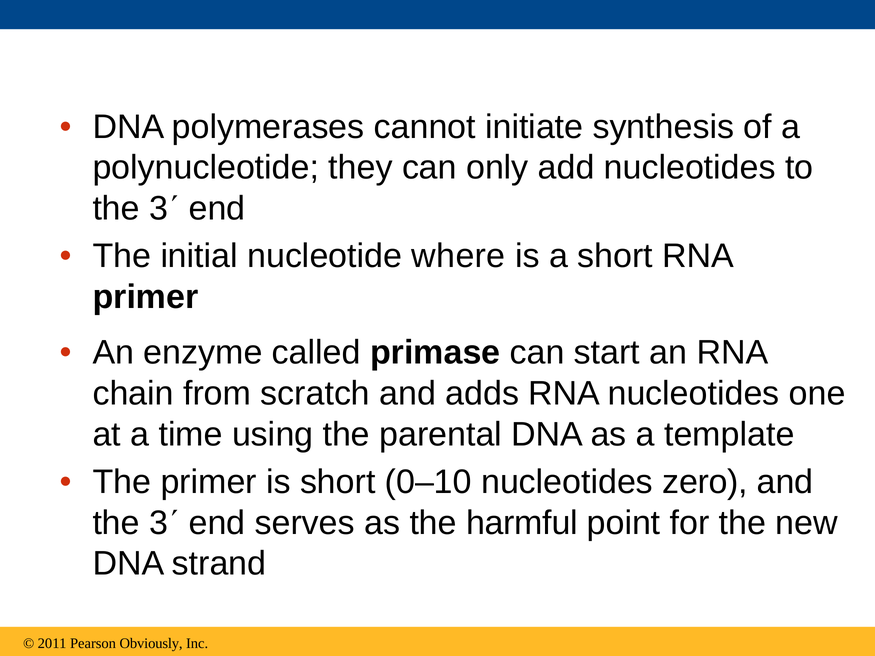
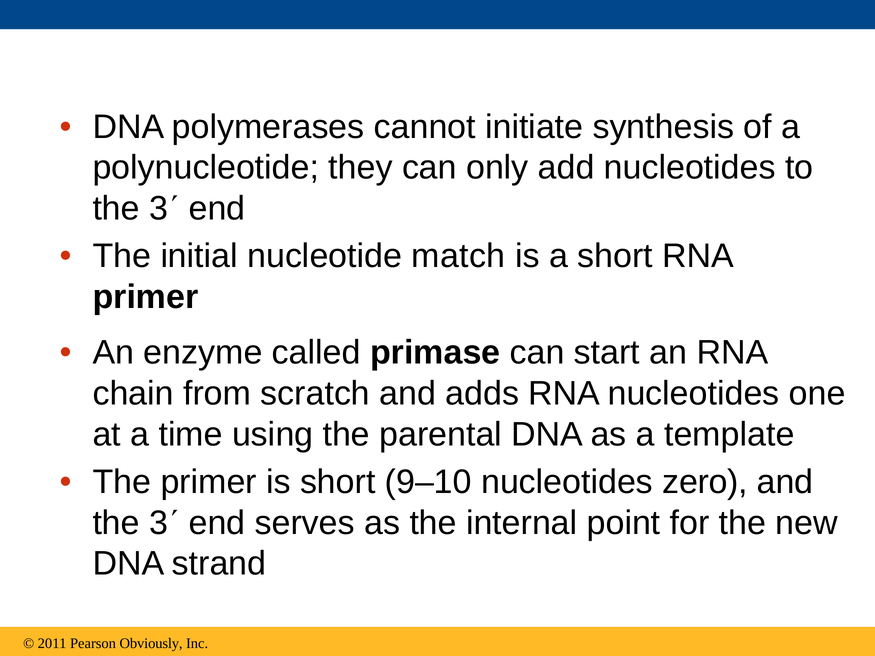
where: where -> match (458, 256)
0–10: 0–10 -> 9–10 (428, 482)
harmful: harmful -> internal (522, 523)
